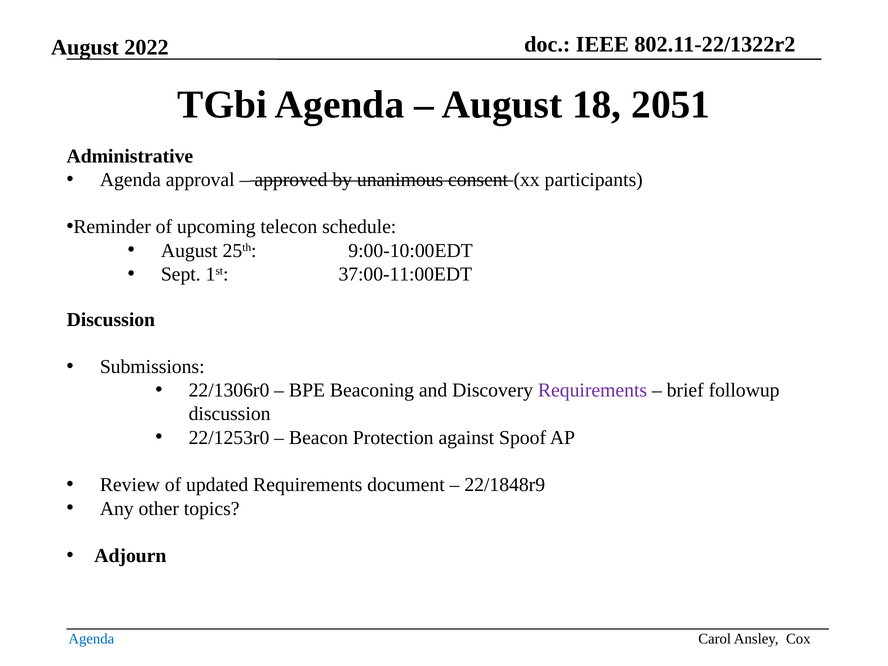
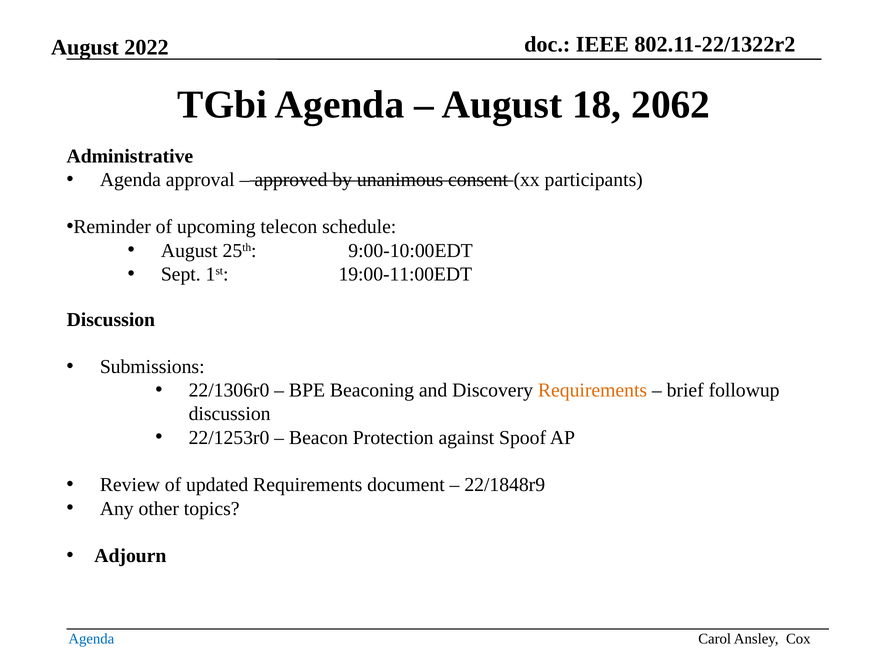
2051: 2051 -> 2062 (671, 105)
37:00-11:00EDT: 37:00-11:00EDT -> 19:00-11:00EDT (405, 274)
Requirements colour: purple -> orange (593, 390)
